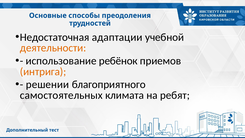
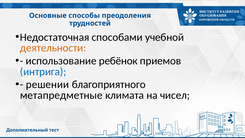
адаптации: адаптации -> способами (117, 37)
интрига colour: orange -> blue (43, 71)
самостоятельных: самостоятельных -> метапредметные (61, 95)
ребят: ребят -> чисел (175, 95)
